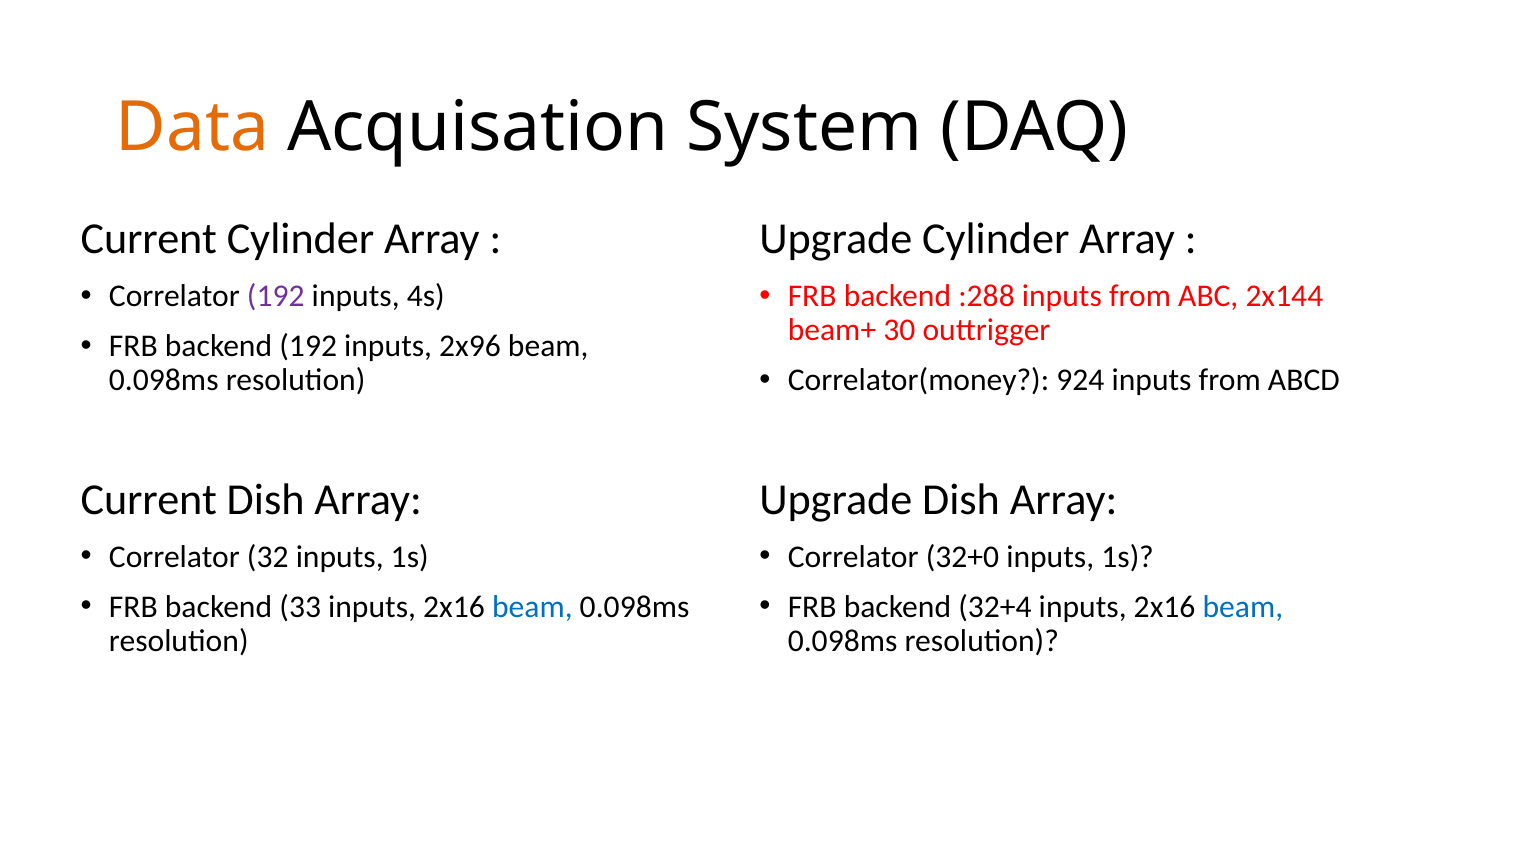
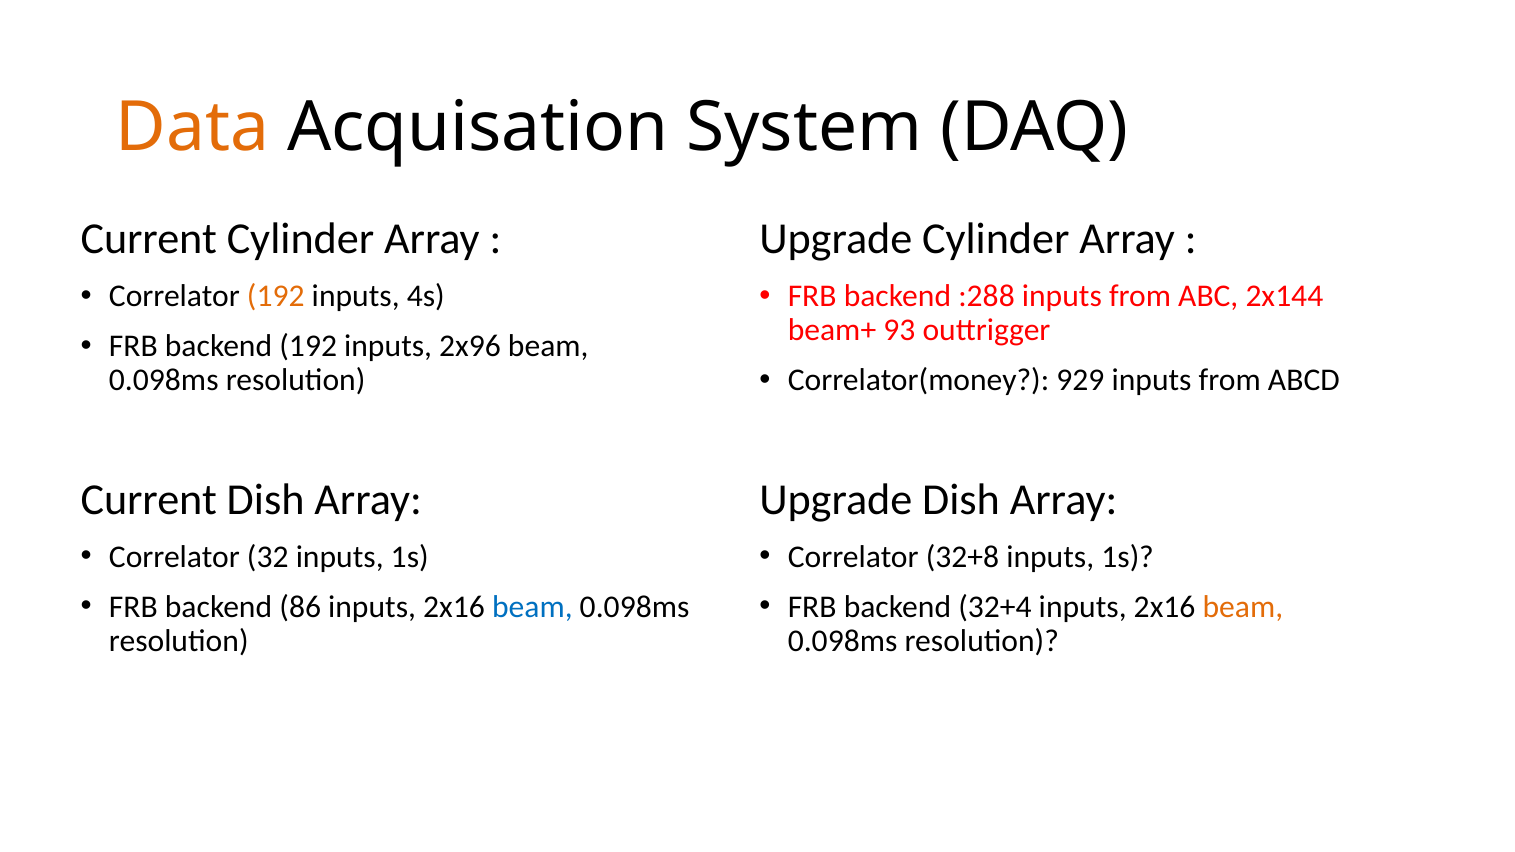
192 colour: purple -> orange (276, 296)
30: 30 -> 93 (899, 330)
924: 924 -> 929 (1080, 380)
32+0: 32+0 -> 32+8 (962, 557)
33: 33 -> 86 (300, 607)
beam colour: blue -> orange (1243, 607)
